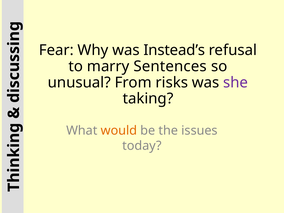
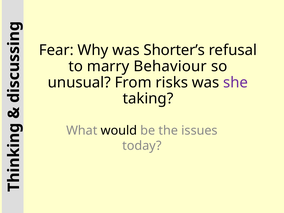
Instead’s: Instead’s -> Shorter’s (174, 50)
Sentences: Sentences -> Behaviour (170, 66)
would colour: orange -> black (119, 131)
